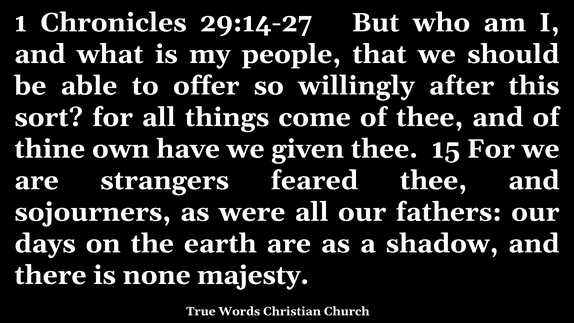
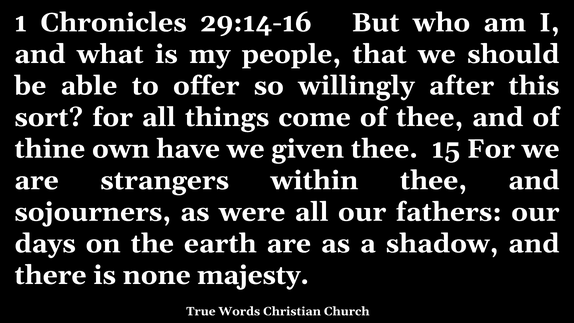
29:14-27: 29:14-27 -> 29:14-16 (256, 23)
feared: feared -> within (314, 180)
